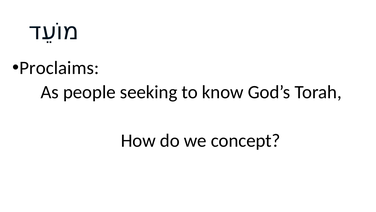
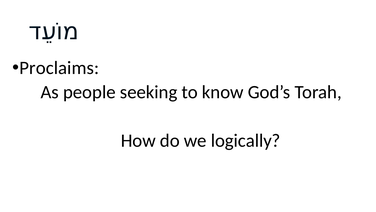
concept: concept -> logically (246, 140)
